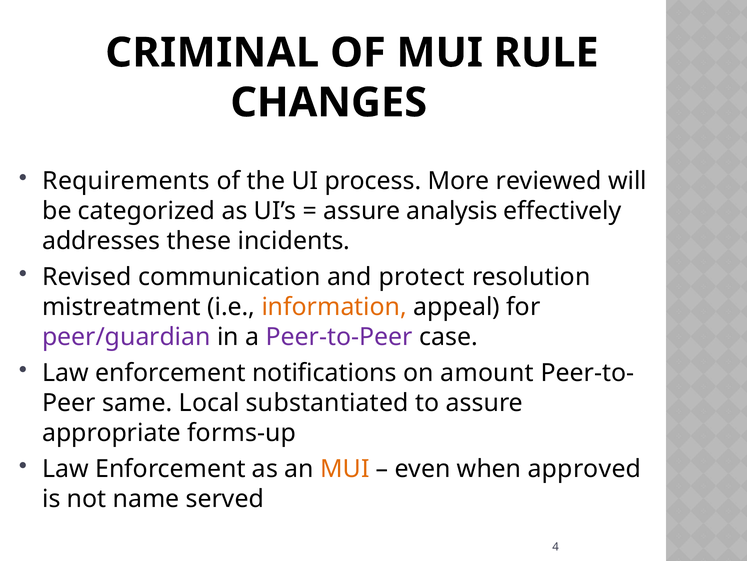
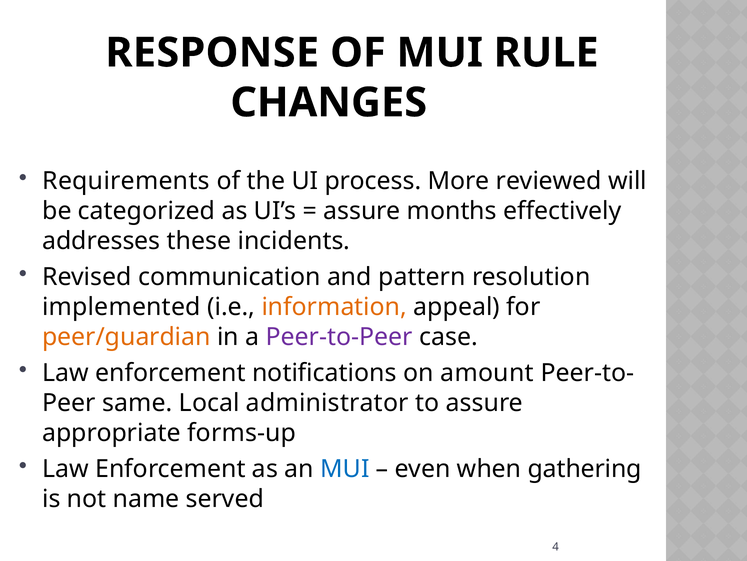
CRIMINAL: CRIMINAL -> RESPONSE (212, 53)
analysis: analysis -> months (452, 211)
protect: protect -> pattern (422, 277)
mistreatment: mistreatment -> implemented (121, 307)
peer/guardian colour: purple -> orange (126, 337)
substantiated: substantiated -> administrator (327, 403)
MUI colour: orange -> blue (345, 469)
approved: approved -> gathering (585, 469)
